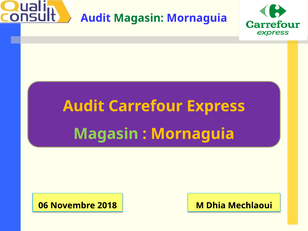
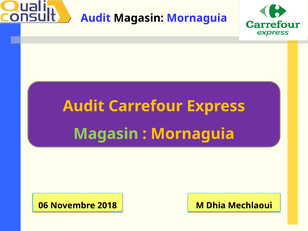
Magasin colour: green -> black (139, 18)
